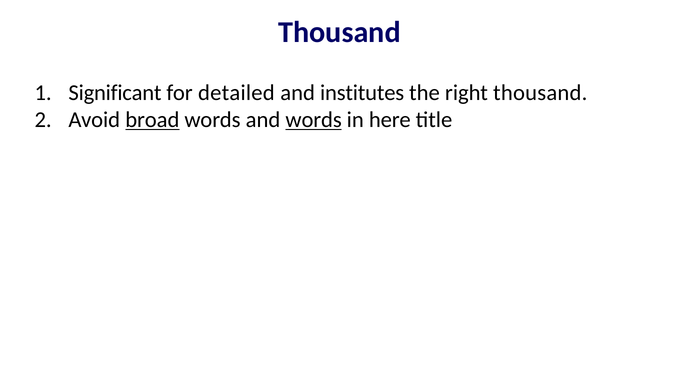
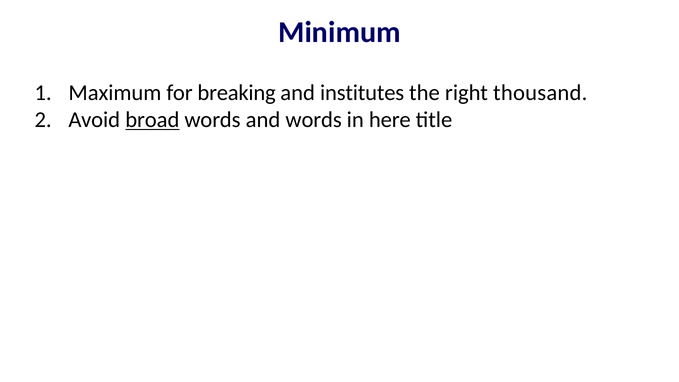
Thousand: Thousand -> Minimum (339, 32)
Significant: Significant -> Maximum (115, 93)
detailed: detailed -> breaking (237, 93)
words underline: present -> none (314, 120)
